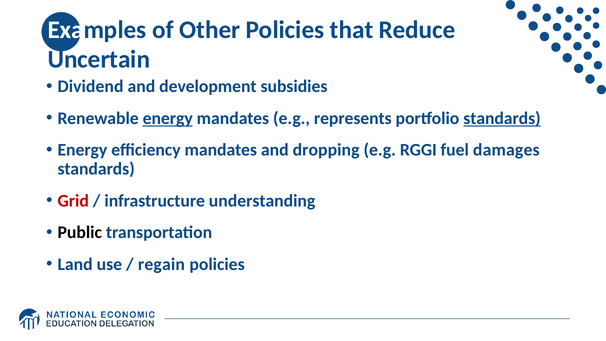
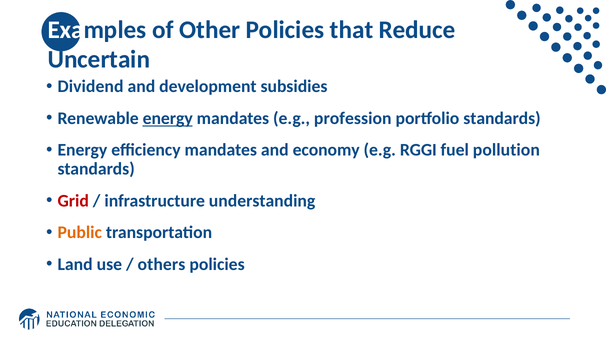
represents: represents -> profession (353, 118)
standards underline: present -> none (502, 118)
dropping: dropping -> economy (326, 150)
damages: damages -> pollution (506, 150)
Public colour: black -> orange (80, 232)
regain: regain -> others (161, 264)
